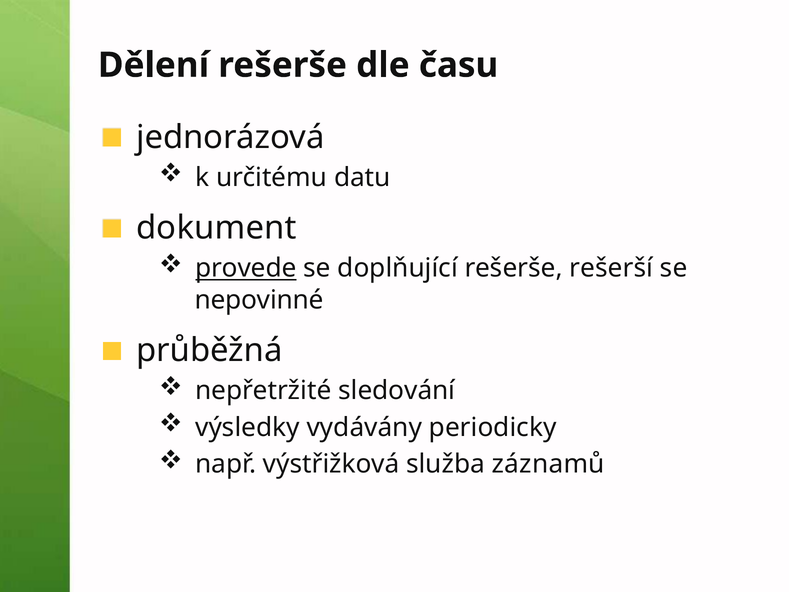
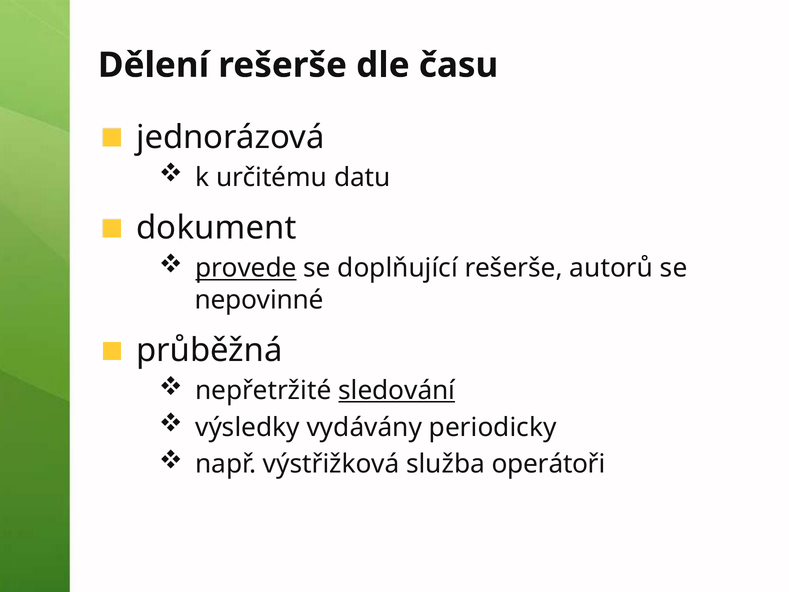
rešerší: rešerší -> autorů (611, 268)
sledování underline: none -> present (397, 390)
záznamů: záznamů -> operátoři (549, 464)
